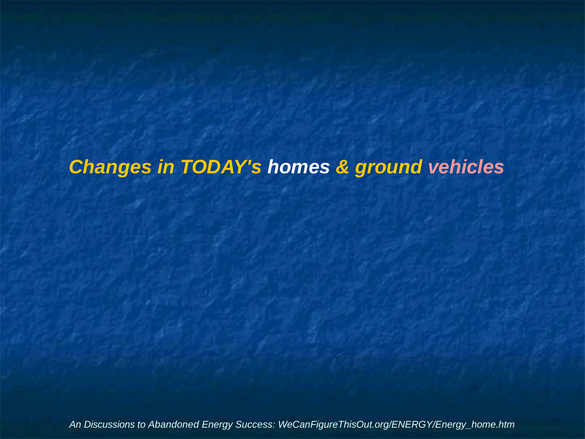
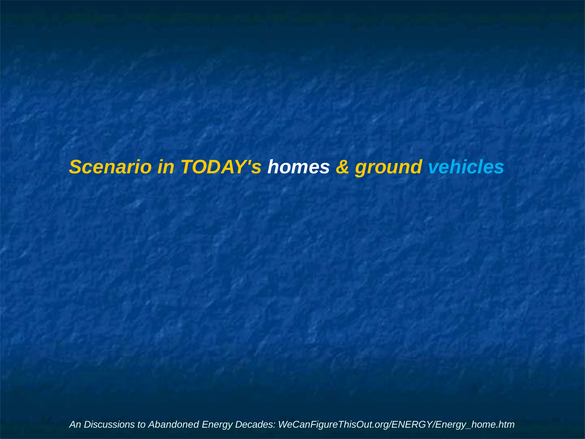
Changes: Changes -> Scenario (110, 167)
vehicles colour: pink -> light blue (466, 167)
Success: Success -> Decades (255, 424)
